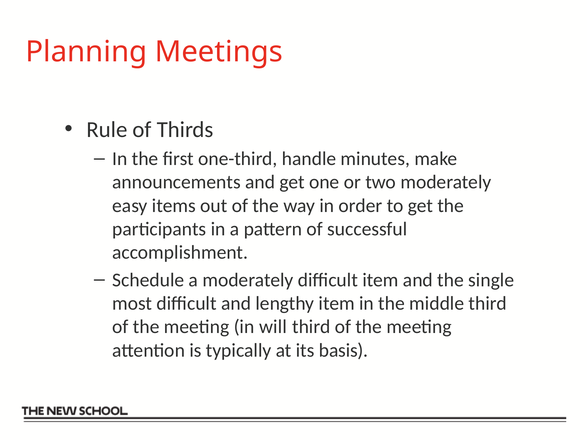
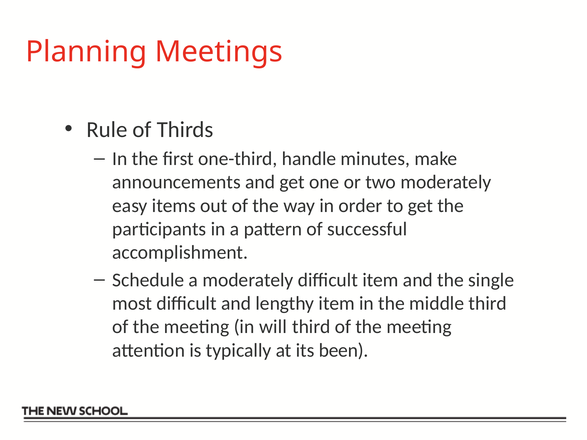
basis: basis -> been (344, 351)
